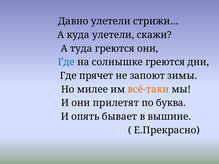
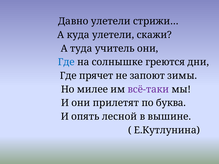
туда греются: греются -> учитель (115, 49)
всё-таки colour: orange -> purple (148, 89)
бывает: бывает -> лесной (119, 117)
Е.Прекрасно: Е.Прекрасно -> Е.Кутлунина (167, 130)
